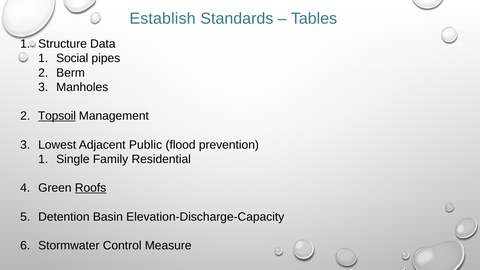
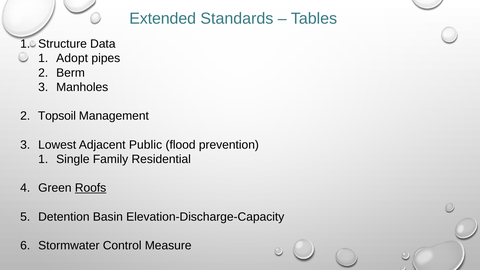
Establish: Establish -> Extended (163, 19)
Social: Social -> Adopt (72, 58)
Topsoil underline: present -> none (57, 116)
